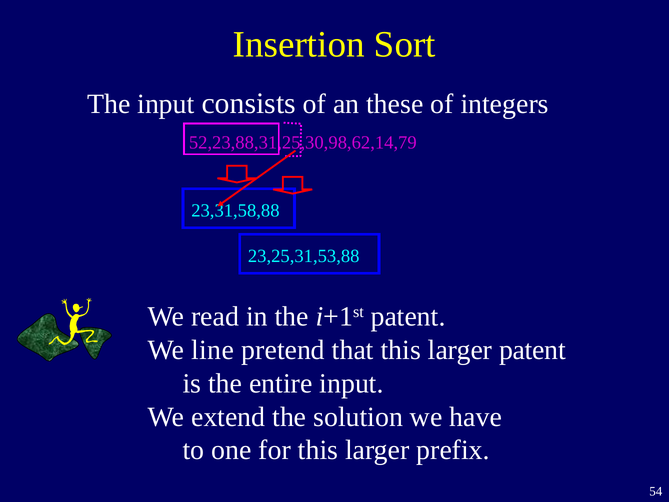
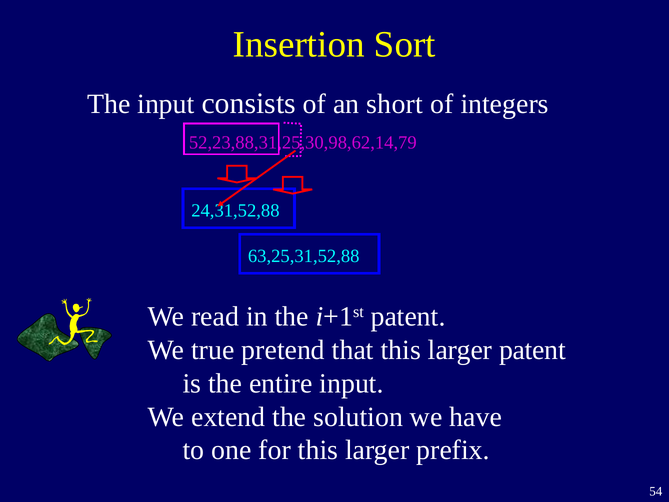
these: these -> short (395, 104)
23,31,58,88: 23,31,58,88 -> 24,31,52,88 (235, 211)
23,25,31,53,88: 23,25,31,53,88 -> 63,25,31,52,88 (304, 256)
line: line -> true (213, 350)
